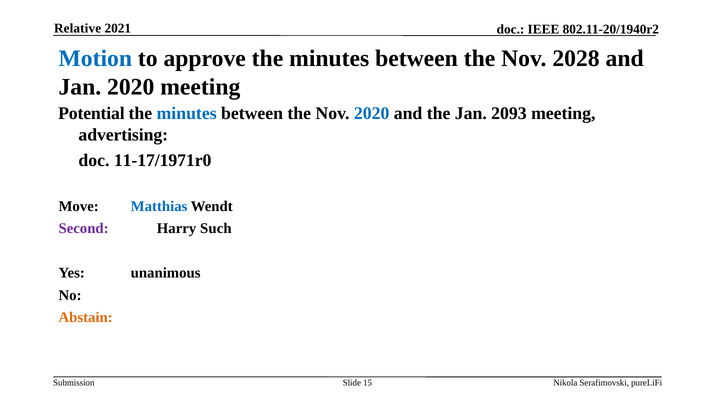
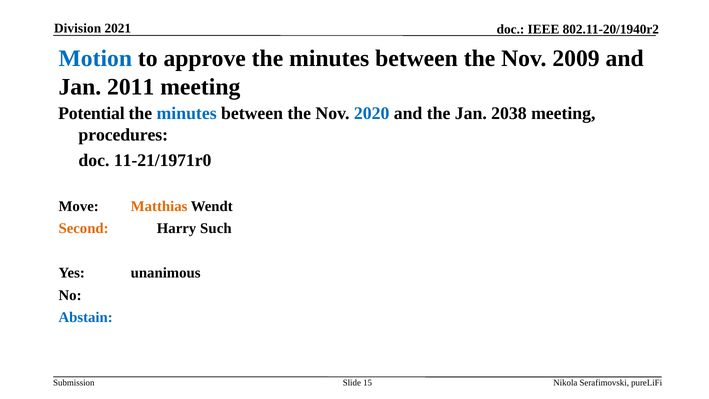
Relative: Relative -> Division (78, 28)
2028: 2028 -> 2009 (576, 58)
Jan 2020: 2020 -> 2011 (131, 87)
2093: 2093 -> 2038 (509, 113)
advertising: advertising -> procedures (123, 135)
11-17/1971r0: 11-17/1971r0 -> 11-21/1971r0 (163, 160)
Matthias colour: blue -> orange (159, 206)
Second colour: purple -> orange (84, 229)
Abstain colour: orange -> blue (86, 317)
